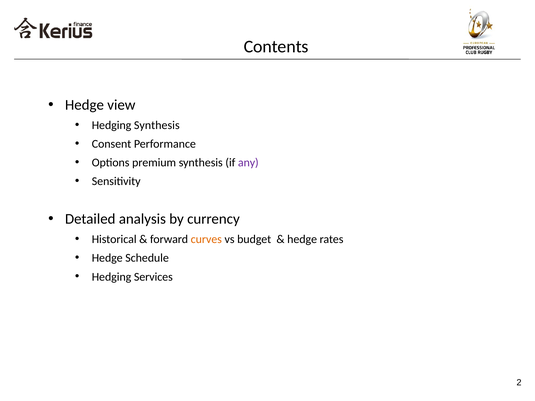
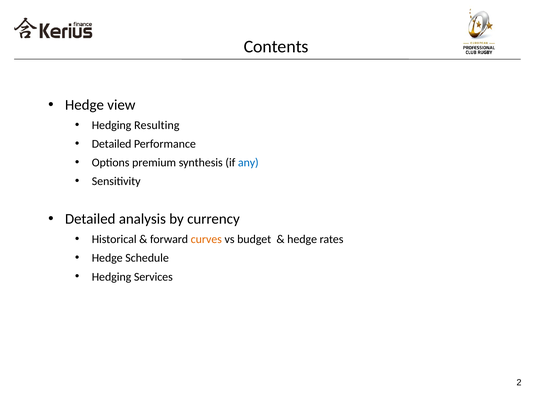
Hedging Synthesis: Synthesis -> Resulting (157, 125)
Consent: Consent -> Detailed (112, 144)
any colour: purple -> blue (248, 163)
